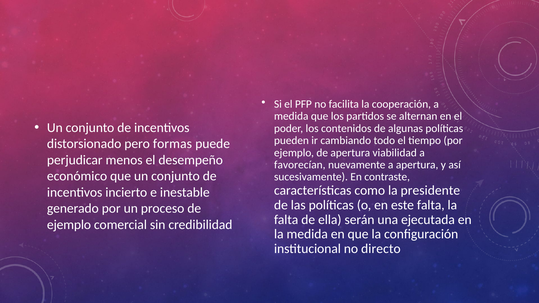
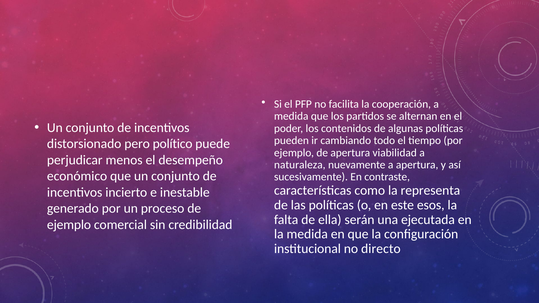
formas: formas -> político (173, 144)
favorecían: favorecían -> naturaleza (300, 165)
presidente: presidente -> representa (430, 191)
este falta: falta -> esos (431, 205)
